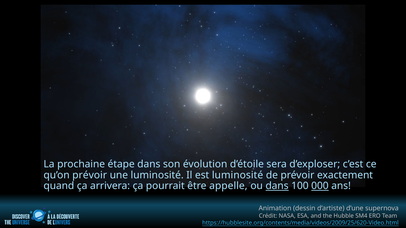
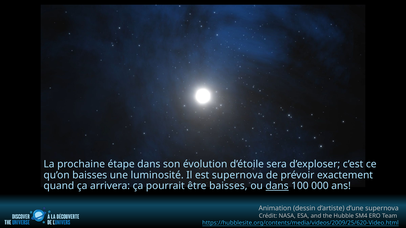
qu’on prévoir: prévoir -> baisses (90, 175)
est luminosité: luminosité -> supernova (238, 175)
être appelle: appelle -> baisses (228, 186)
000 underline: present -> none (320, 186)
